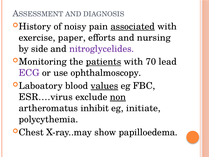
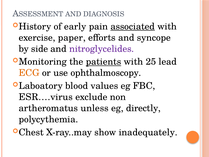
noisy: noisy -> early (75, 26)
nursing: nursing -> syncope (154, 38)
70: 70 -> 25 (151, 62)
ECG colour: purple -> orange (29, 73)
values underline: present -> none (104, 86)
non underline: present -> none (118, 97)
inhibit: inhibit -> unless (95, 108)
initiate: initiate -> directly (143, 108)
papilloedema: papilloedema -> inadequately (148, 132)
